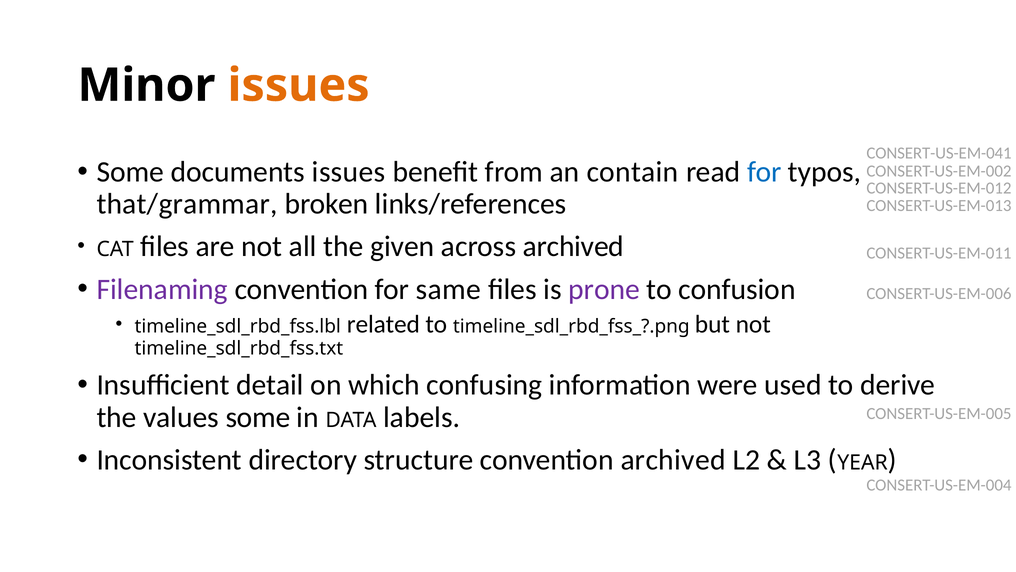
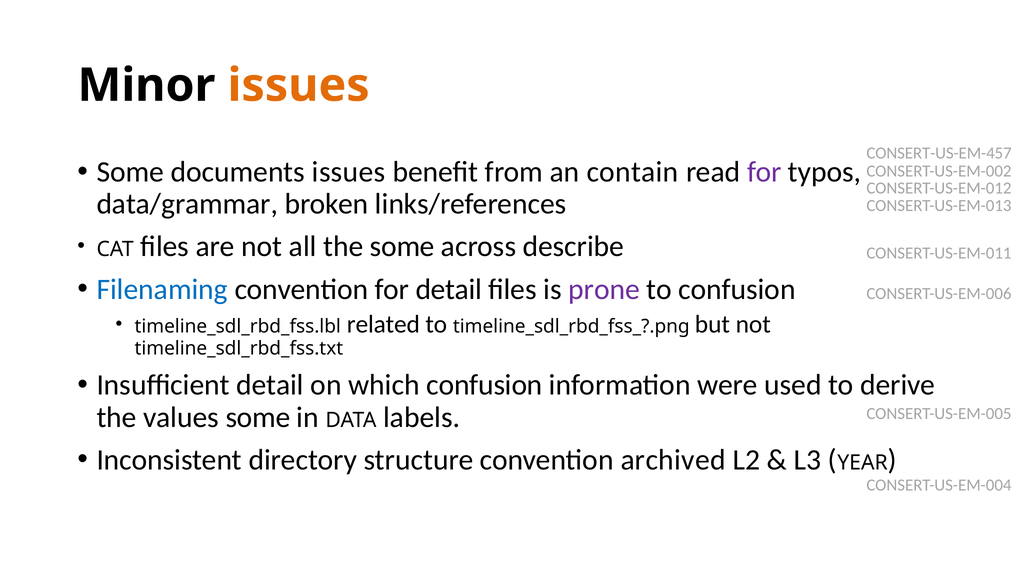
CONSERT-US-EM-041: CONSERT-US-EM-041 -> CONSERT-US-EM-457 (939, 153)
for colour: blue -> purple (764, 172)
that/grammar: that/grammar -> data/grammar (187, 204)
the given: given -> some (402, 246)
across archived: archived -> describe (573, 246)
Filenaming colour: purple -> blue (162, 289)
for same: same -> detail (449, 289)
which confusing: confusing -> confusion (484, 385)
